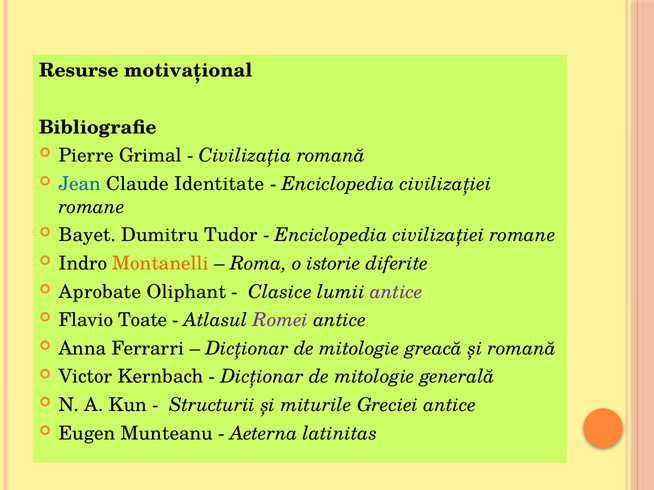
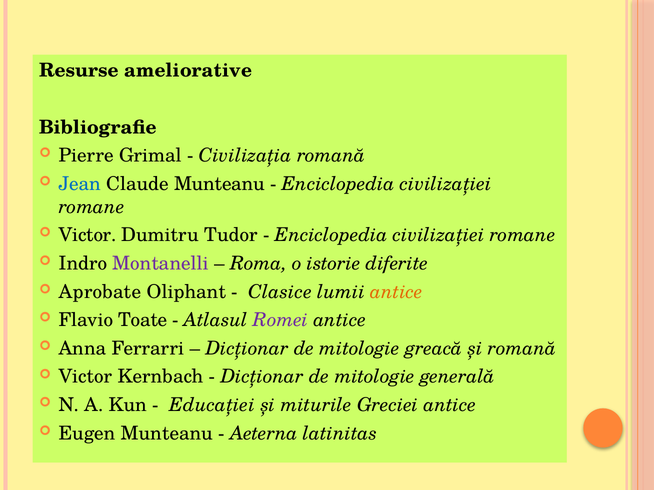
motivațional: motivațional -> ameliorative (188, 71)
Claude Identitate: Identitate -> Munteanu (220, 184)
Bayet: Bayet -> Victor (88, 235)
Montanelli colour: orange -> purple (161, 264)
antice colour: purple -> orange (397, 292)
Structurii: Structurii -> Educației (212, 405)
